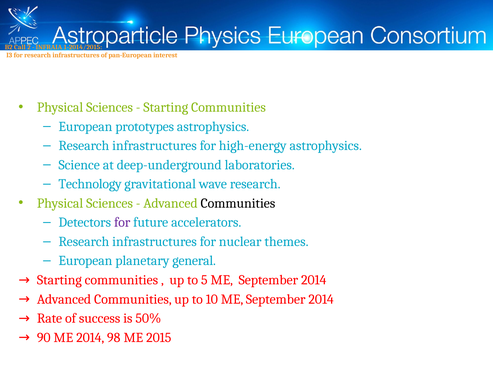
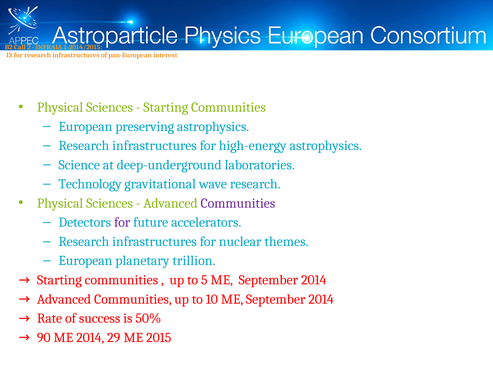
prototypes: prototypes -> preserving (145, 126)
Communities colour: black -> purple (238, 203)
general: general -> trillion (194, 261)
98: 98 -> 29 (114, 337)
